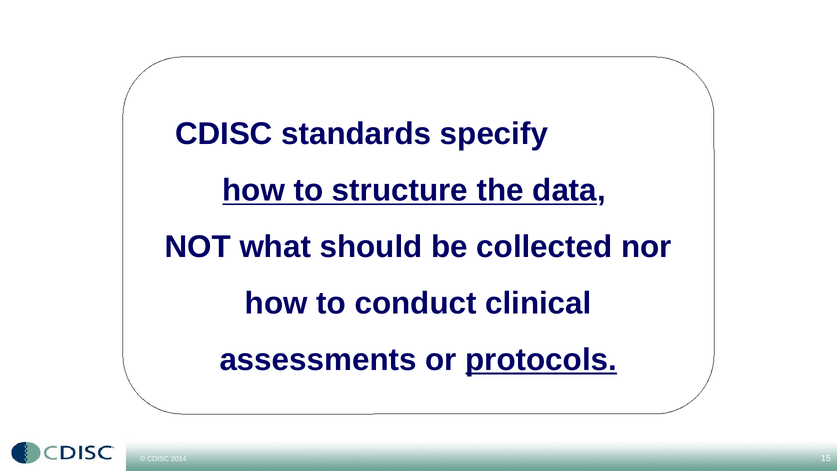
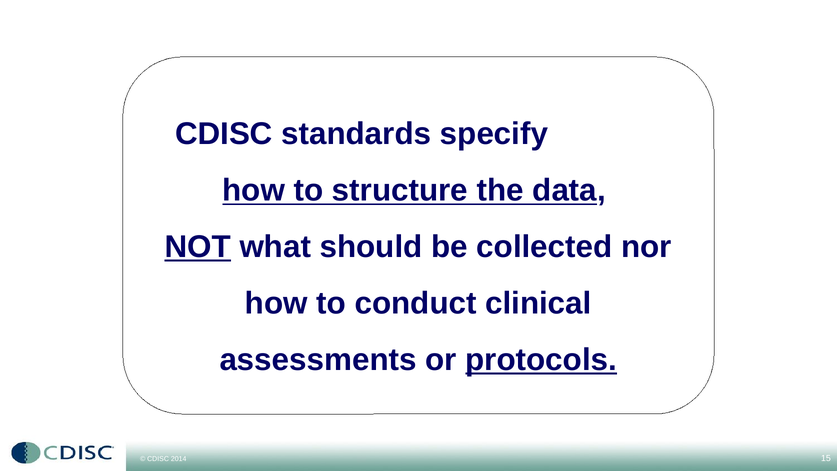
NOT underline: none -> present (198, 247)
